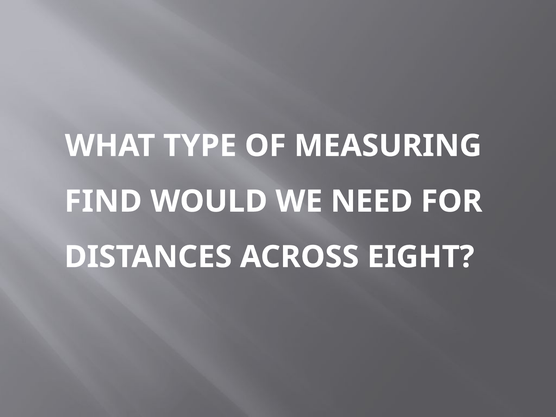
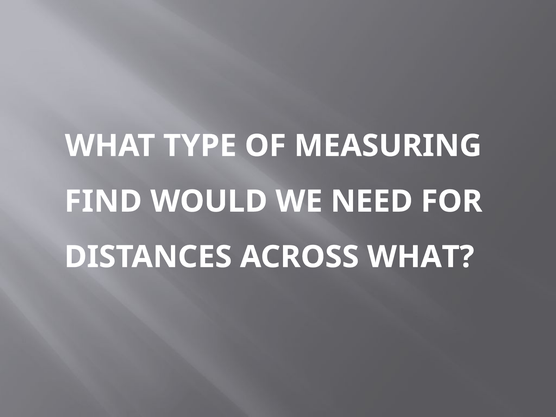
ACROSS EIGHT: EIGHT -> WHAT (421, 257)
